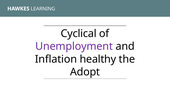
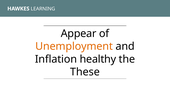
Cyclical: Cyclical -> Appear (79, 33)
Unemployment colour: purple -> orange (74, 46)
Adopt: Adopt -> These (85, 72)
